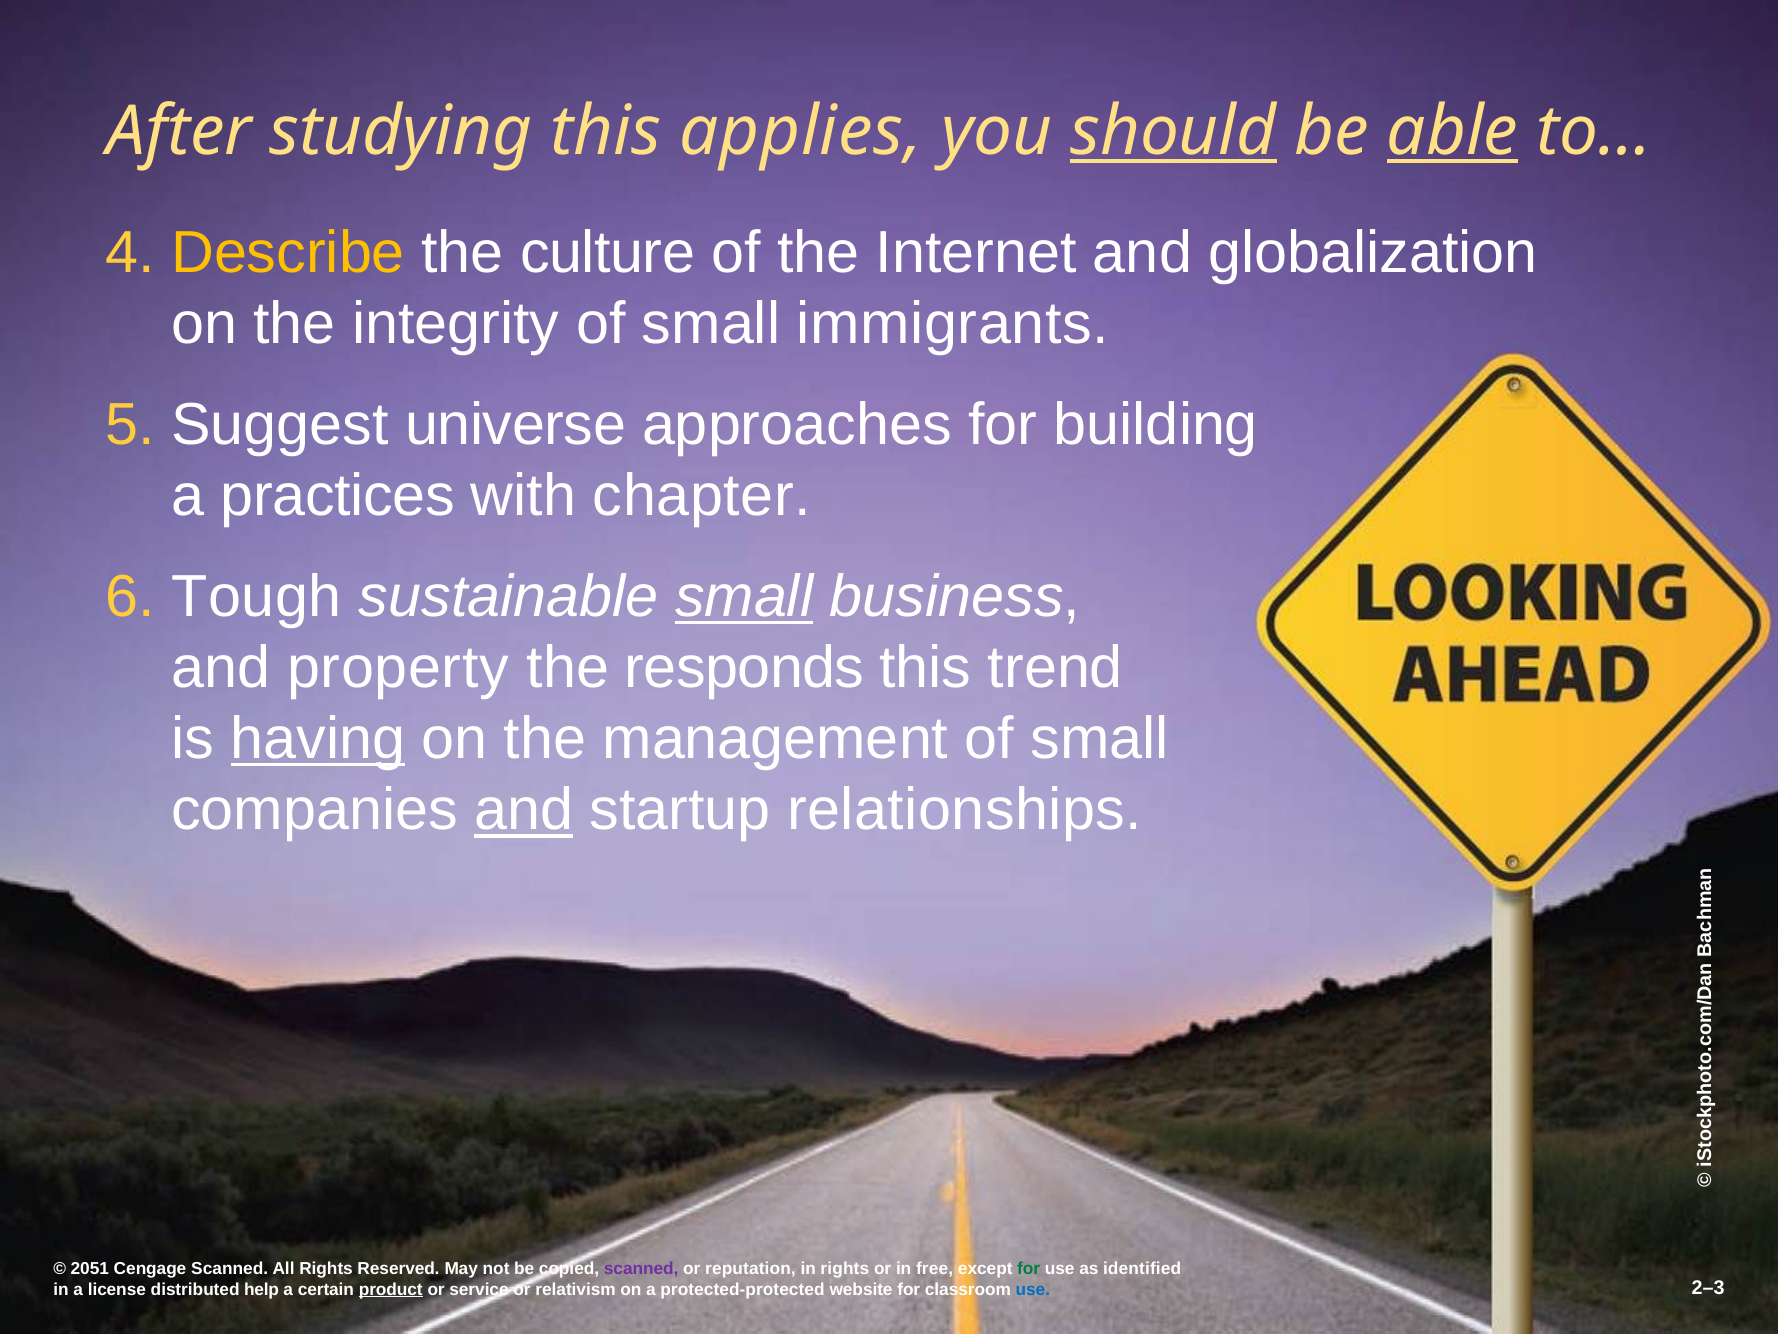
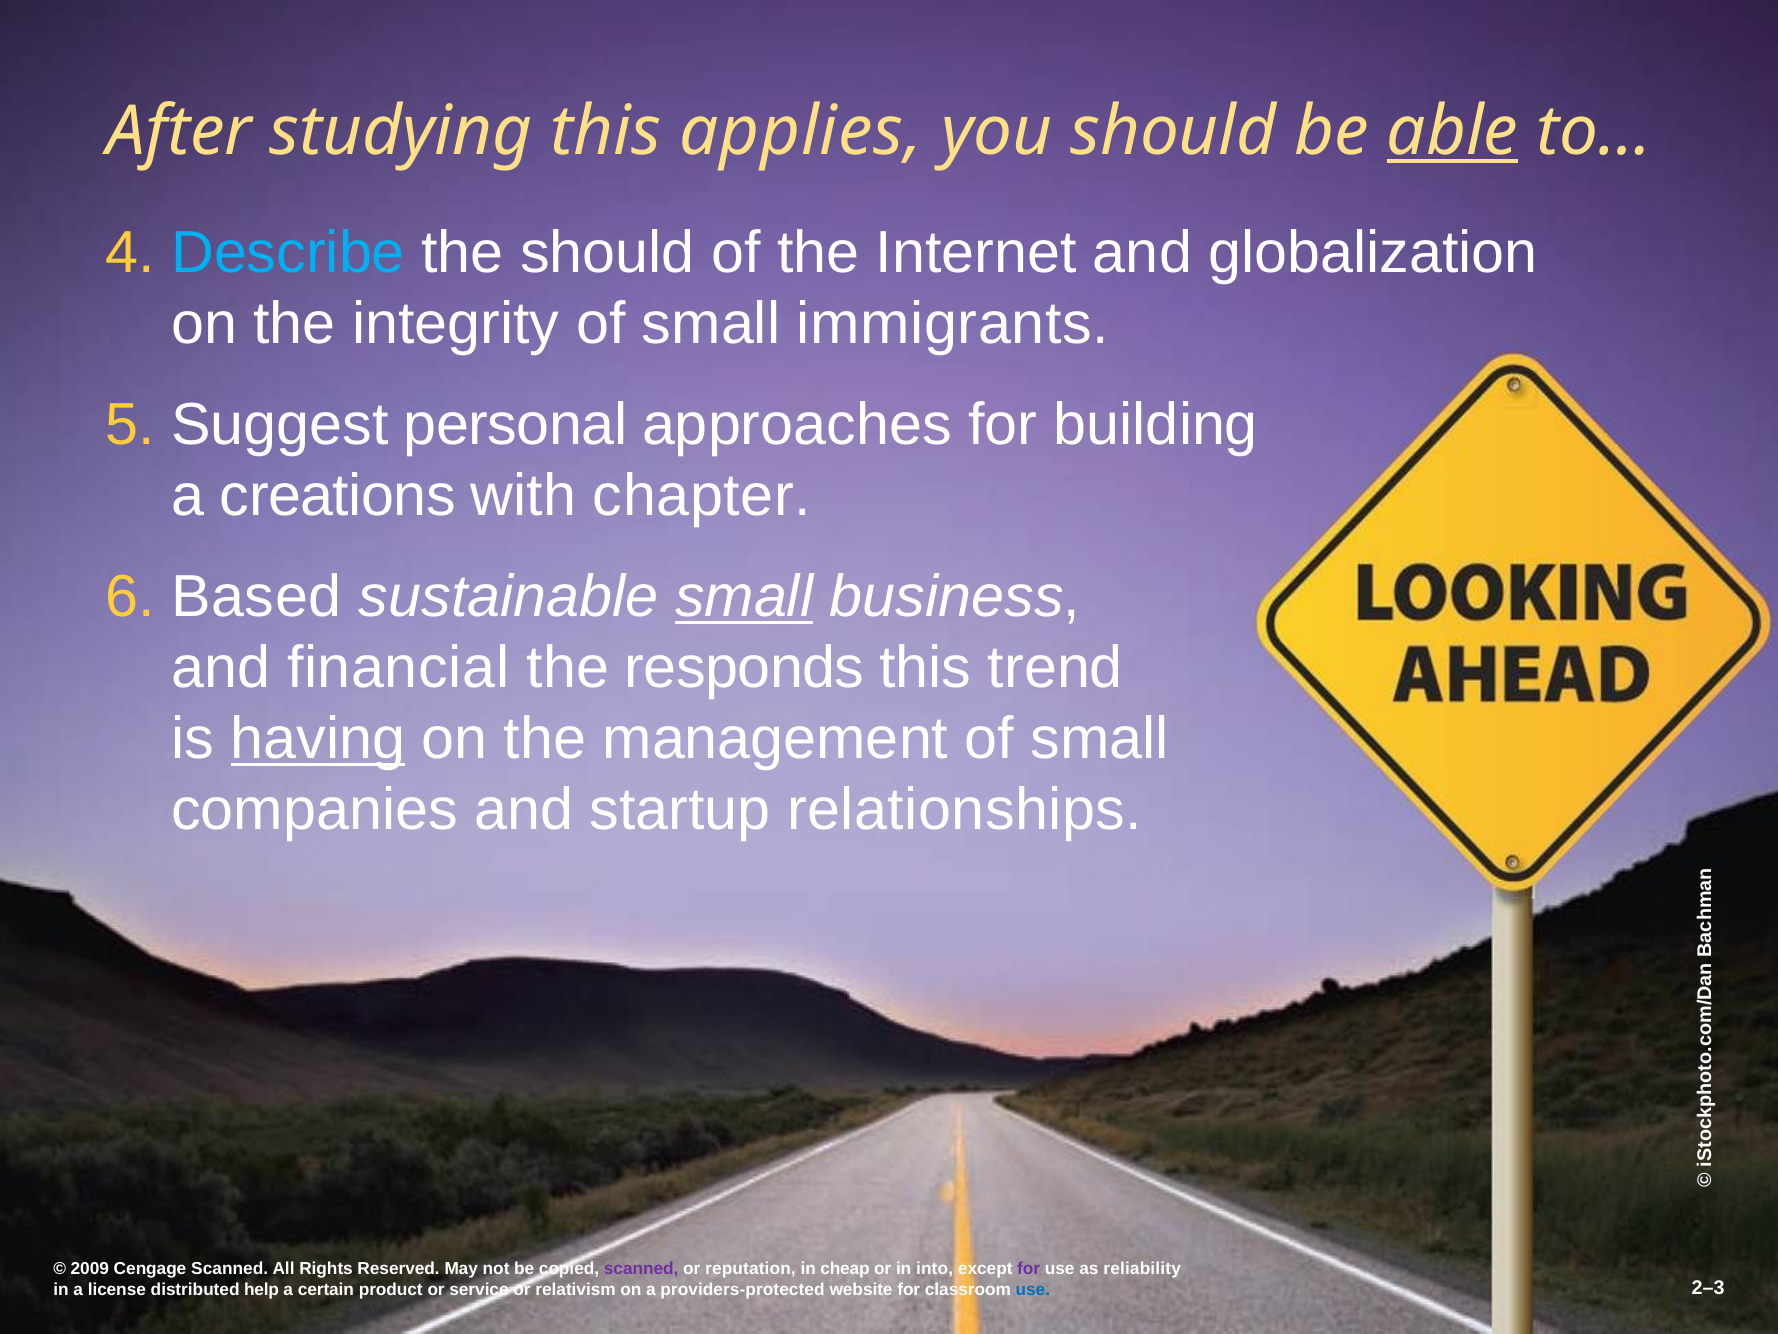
should underline: present -> none (1174, 131)
Describe colour: yellow -> light blue (288, 253)
the culture: culture -> should (607, 253)
universe: universe -> personal (516, 425)
practices: practices -> creations (338, 496)
Tough: Tough -> Based (257, 597)
property: property -> financial (398, 668)
and underline: present -> none (524, 810)
2051: 2051 -> 2009 (90, 1268)
in rights: rights -> cheap (845, 1268)
free: free -> into (935, 1268)
for colour: green -> purple (1029, 1268)
identified: identified -> reliability (1142, 1268)
product underline: present -> none (391, 1289)
protected-protected: protected-protected -> providers-protected (743, 1289)
